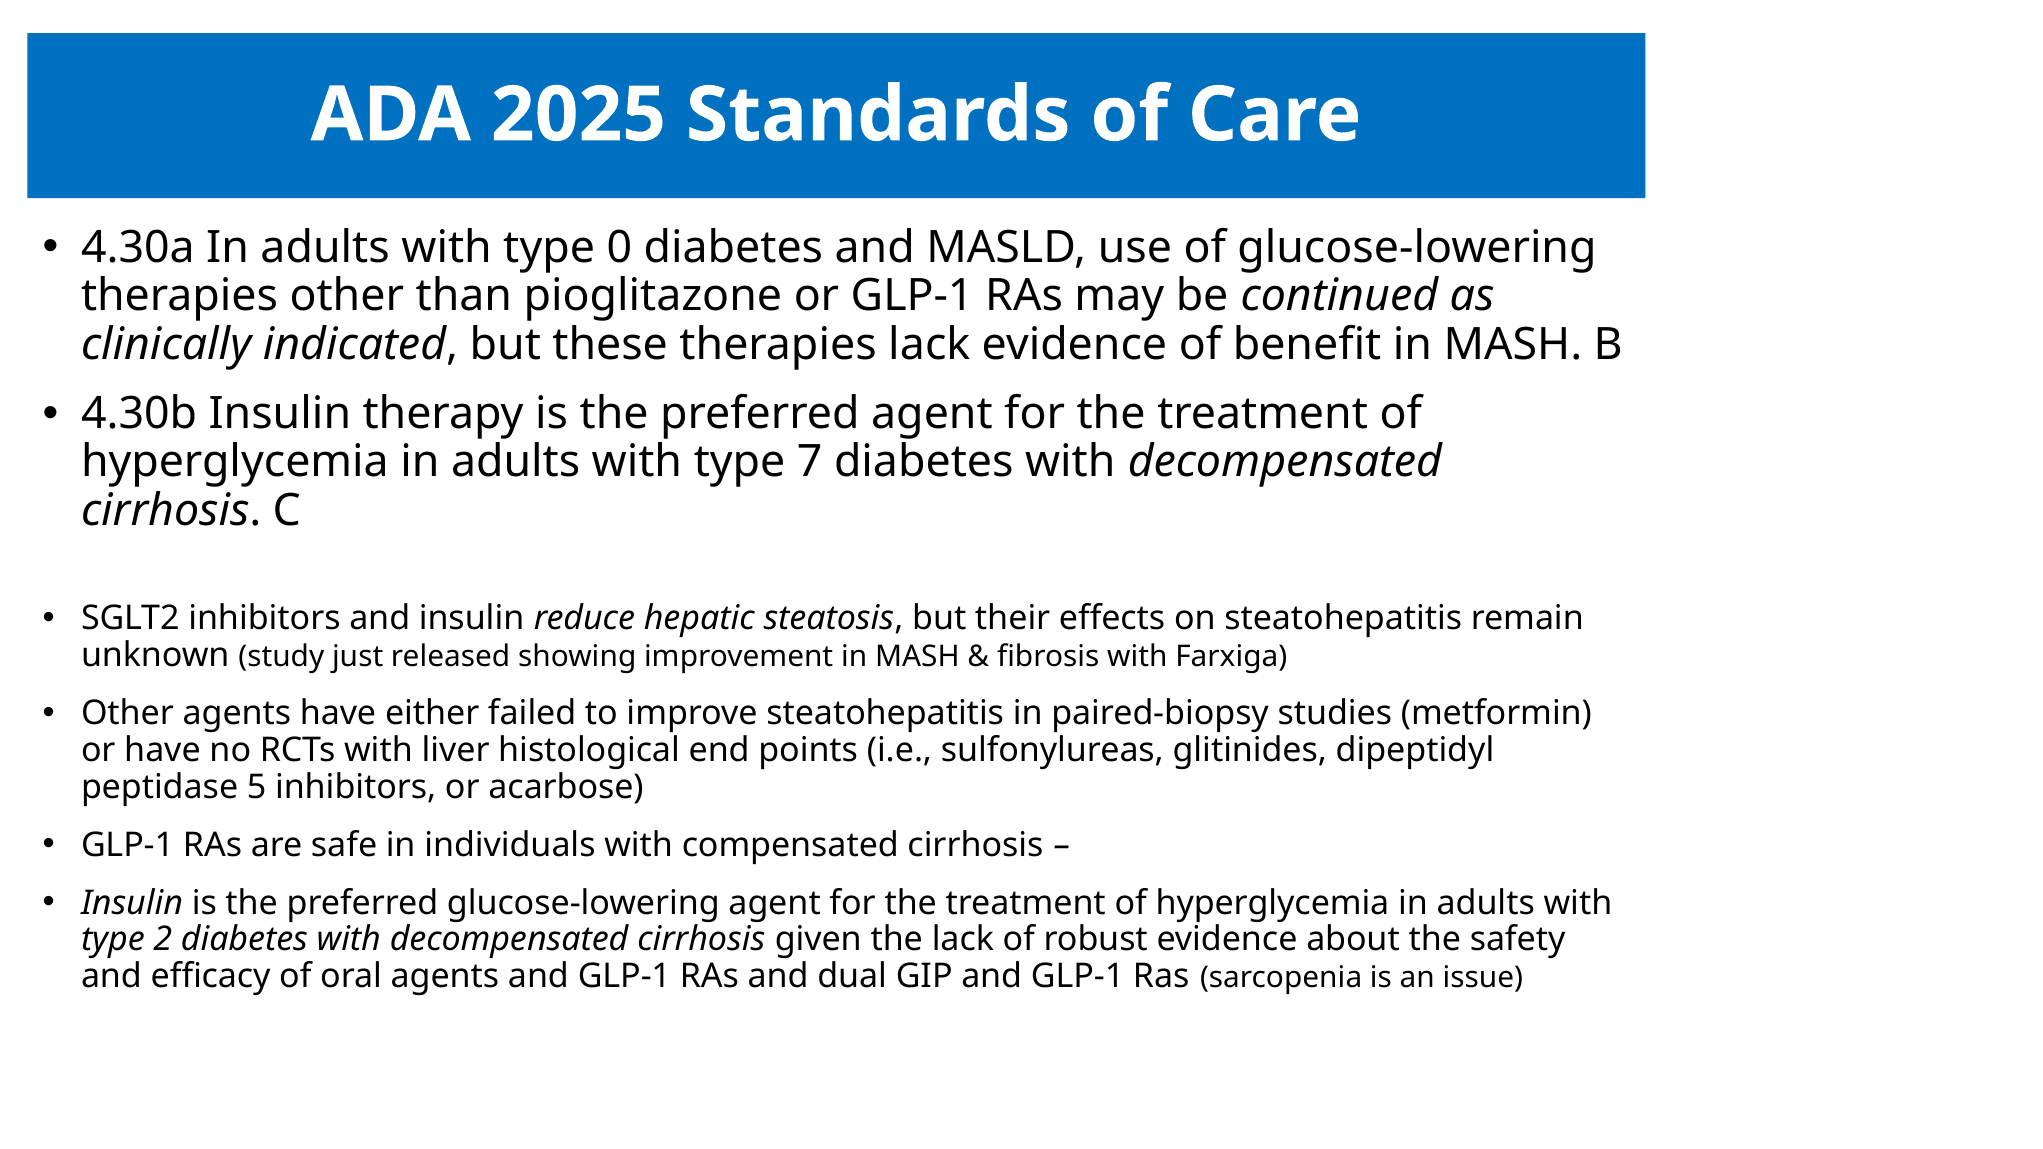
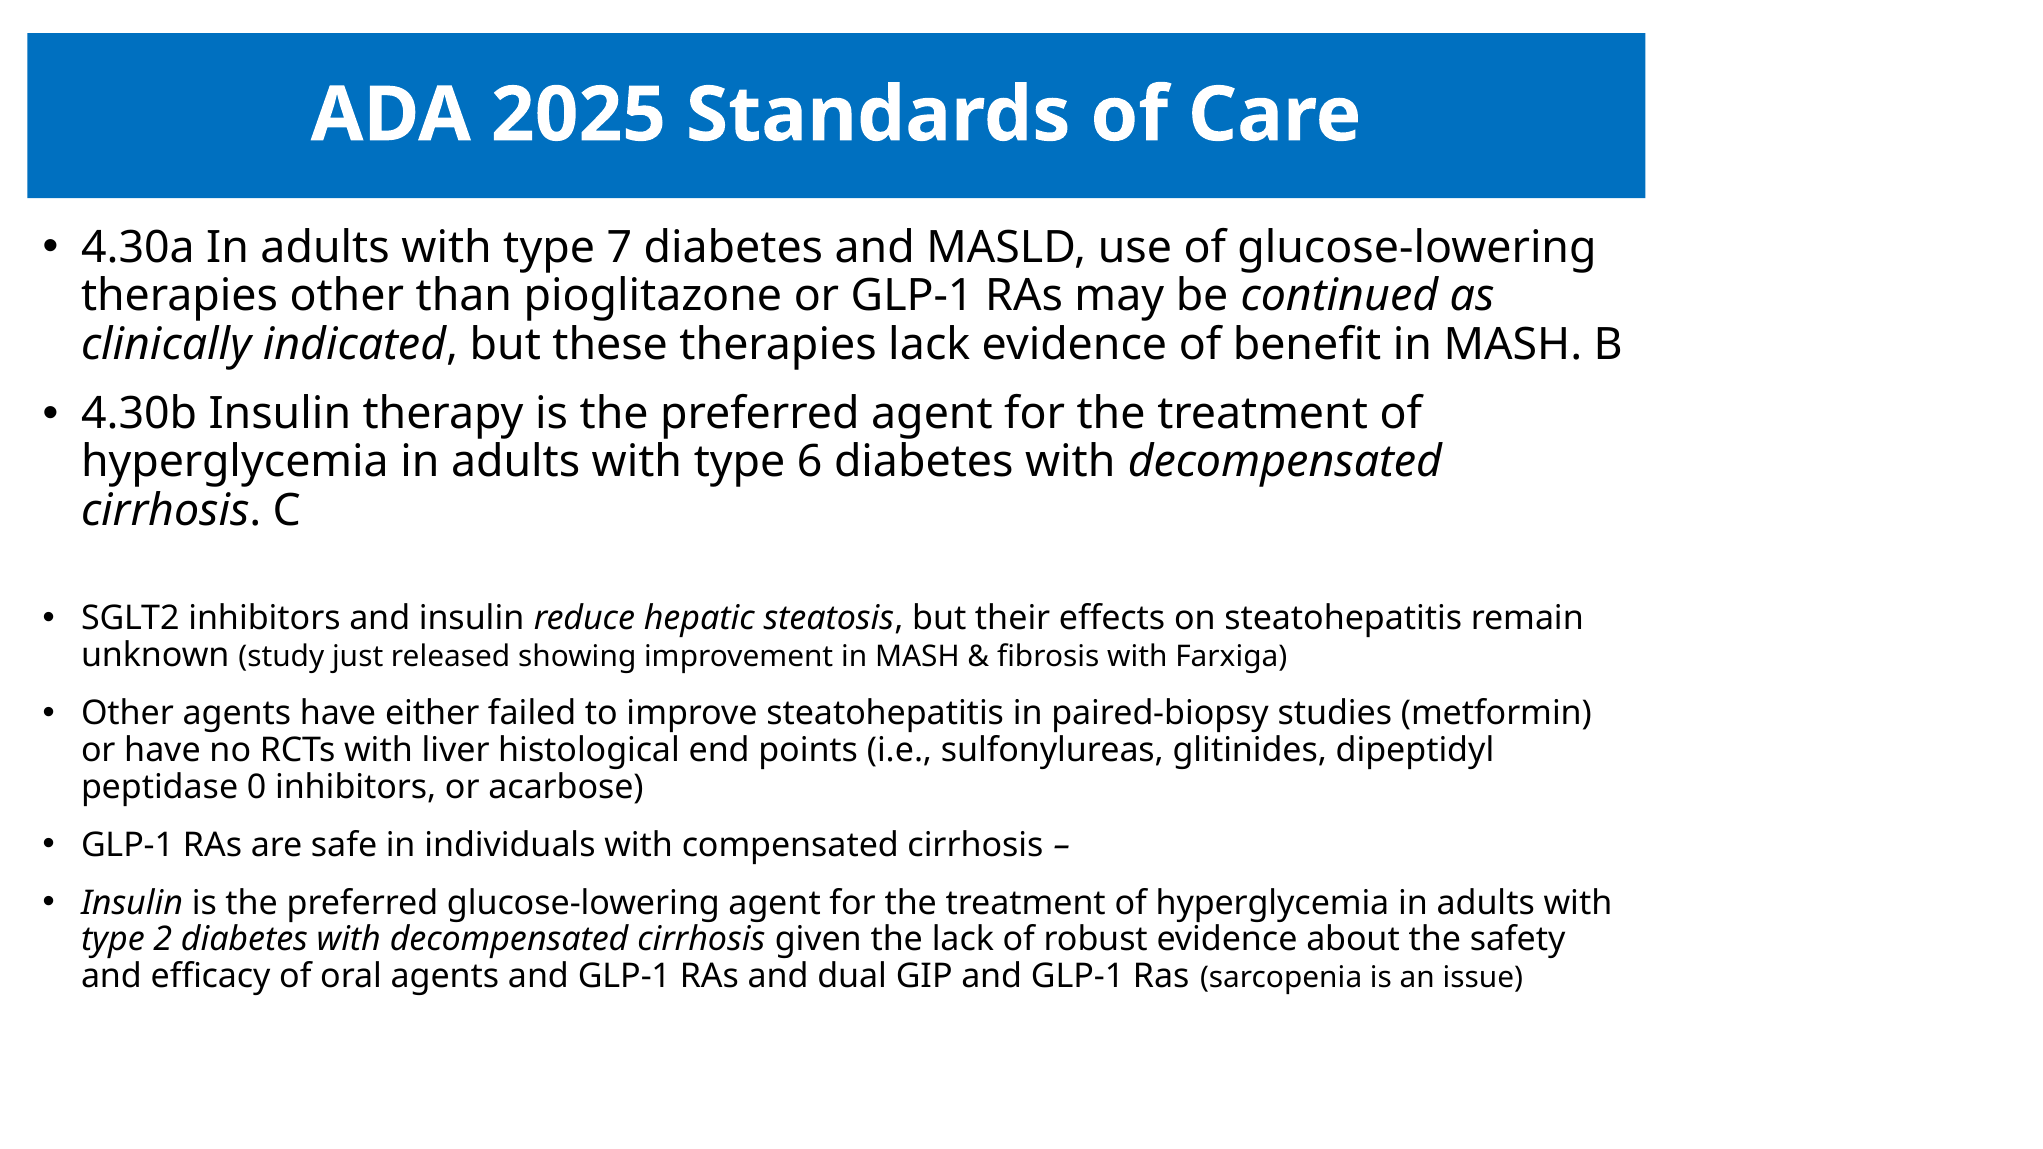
0: 0 -> 7 (619, 248)
7: 7 -> 6 (810, 462)
5: 5 -> 0 (257, 787)
